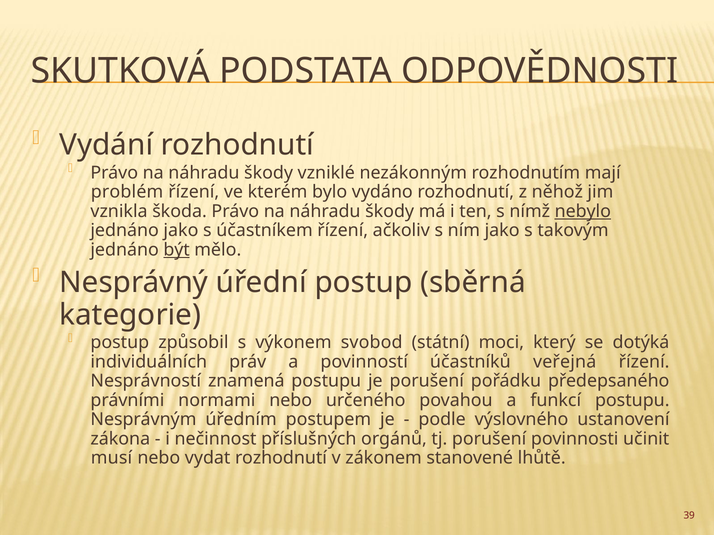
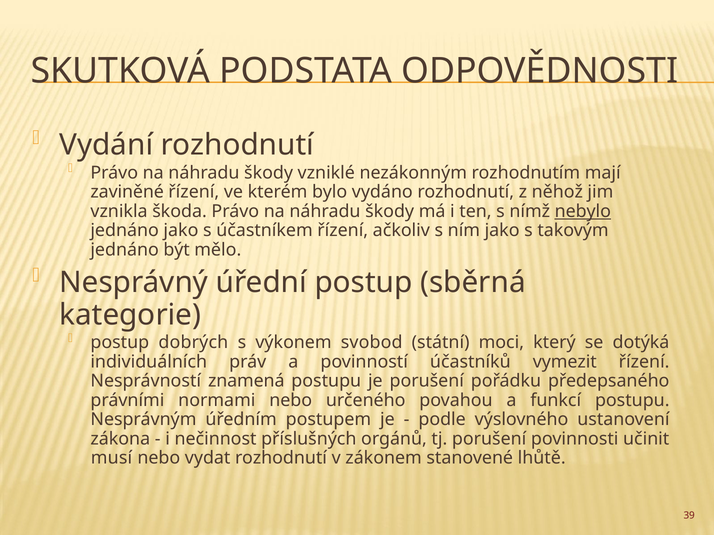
problém: problém -> zaviněné (127, 192)
být underline: present -> none (177, 250)
způsobil: způsobil -> dobrých (193, 343)
veřejná: veřejná -> vymezit (565, 362)
